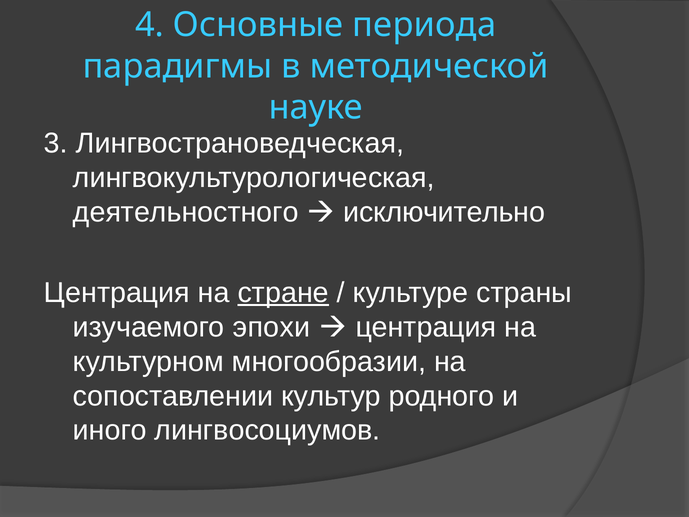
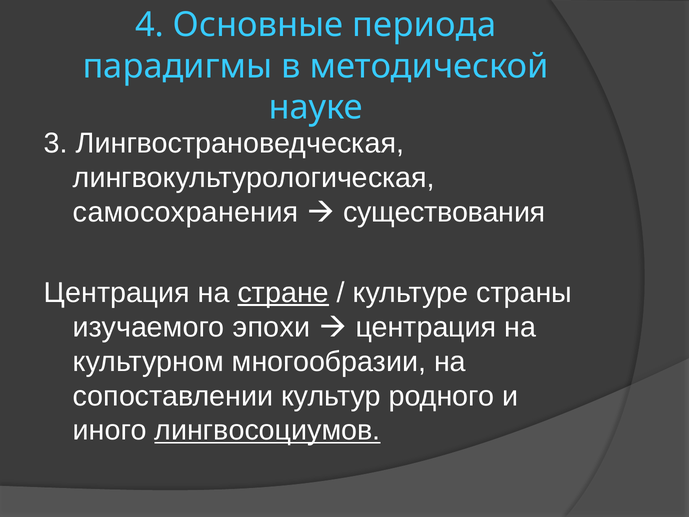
деятельностного: деятельностного -> самосохранения (186, 212)
исключительно: исключительно -> существования (444, 212)
лингвосоциумов underline: none -> present (267, 430)
